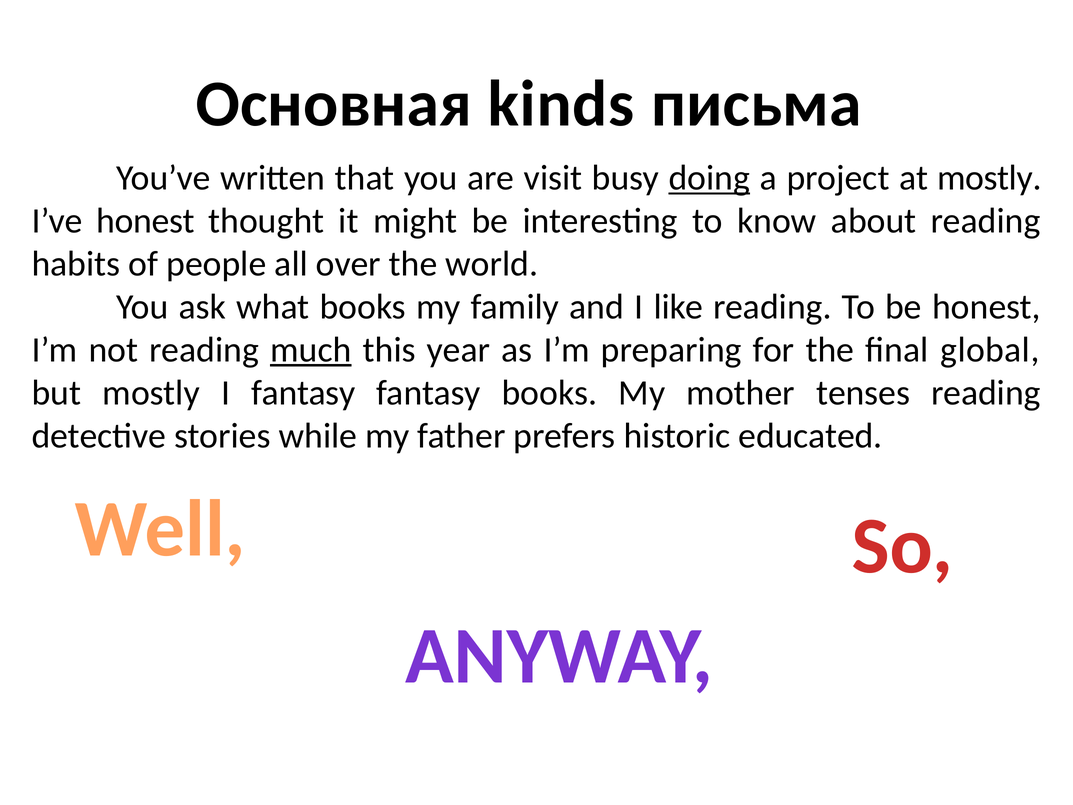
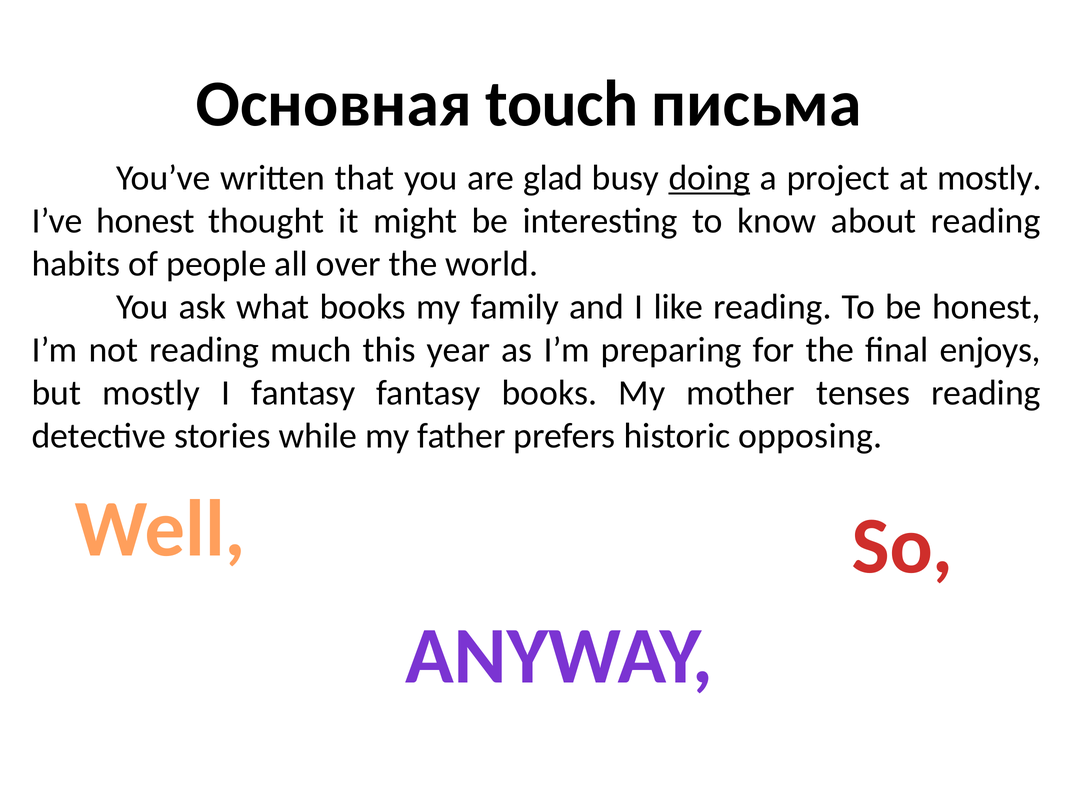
kinds: kinds -> touch (562, 104)
visit: visit -> glad (553, 178)
much underline: present -> none (311, 350)
global: global -> enjoys (990, 350)
educated: educated -> opposing (810, 436)
